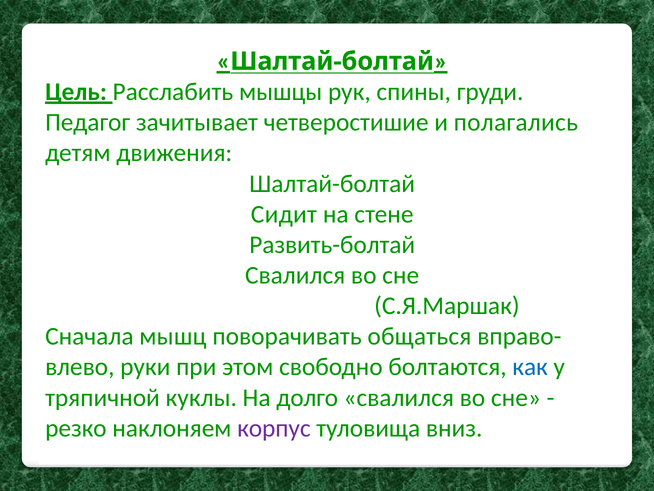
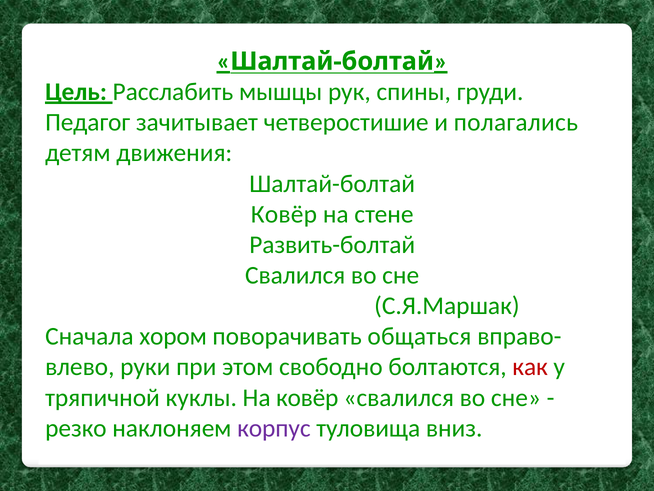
Сидит: Сидит -> Ковёр (284, 214)
мышц: мышц -> хором (173, 336)
как colour: blue -> red (530, 367)
На долго: долго -> ковёр (307, 397)
